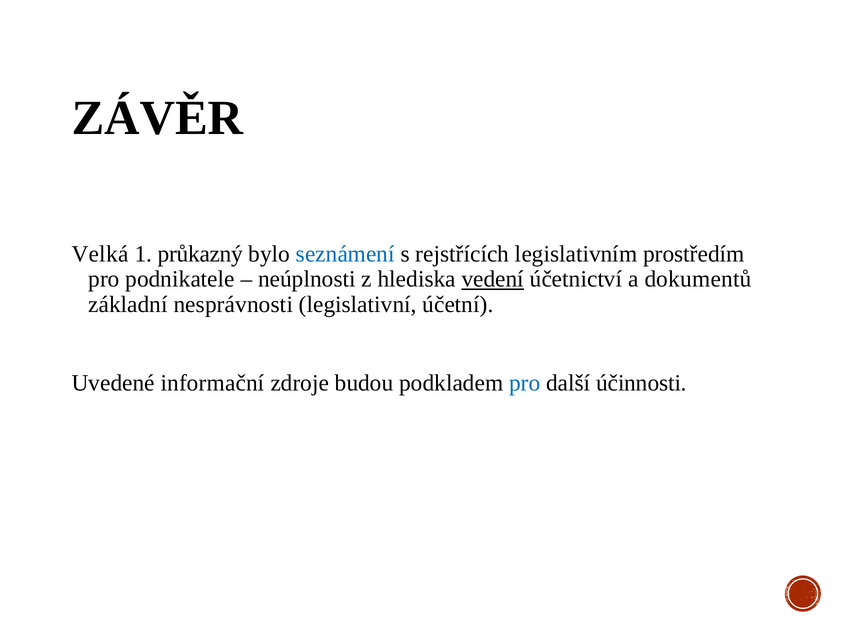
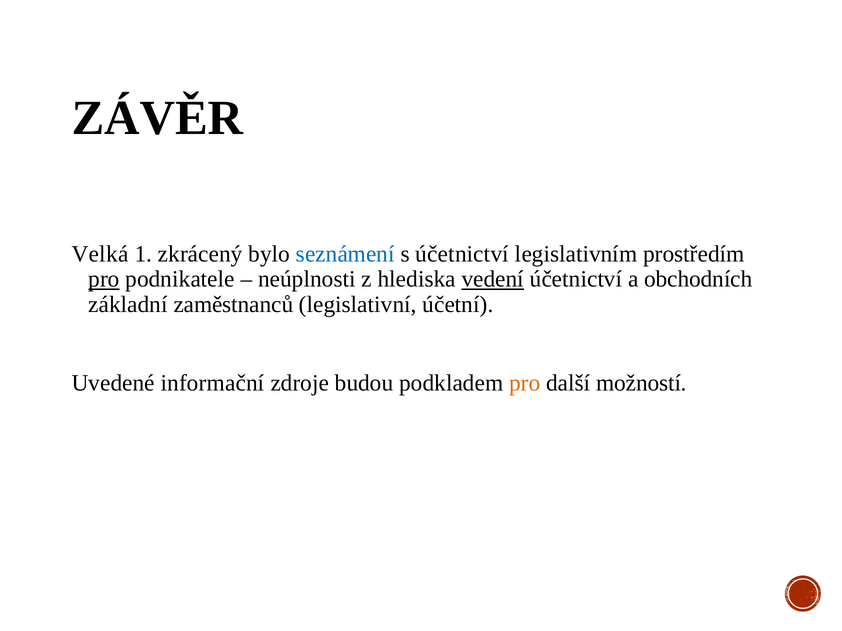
průkazný: průkazný -> zkrácený (200, 254)
s rejstřících: rejstřících -> účetnictví (462, 254)
pro underline: none -> present (104, 279)
dokumentů: dokumentů -> obchodních (698, 279)
nesprávnosti: nesprávnosti -> zaměstnanců (233, 305)
pro colour: blue -> orange (525, 383)
účinnosti: účinnosti -> možností (641, 383)
